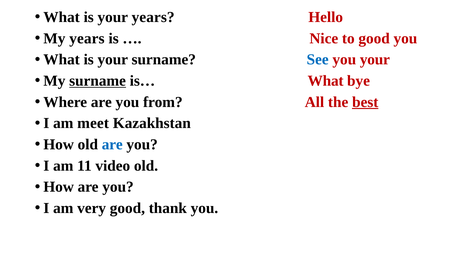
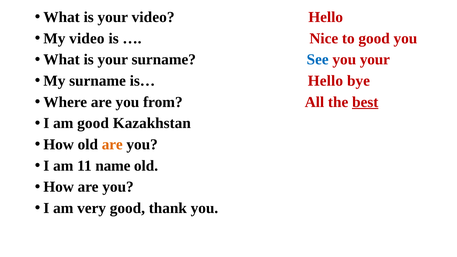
your years: years -> video (153, 17)
My years: years -> video (87, 38)
surname underline: present -> none (98, 81)
is… What: What -> Hello (325, 81)
am meet: meet -> good (93, 123)
are colour: blue -> orange (112, 144)
video: video -> name (113, 166)
